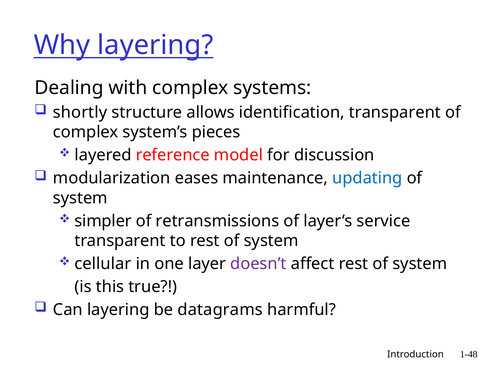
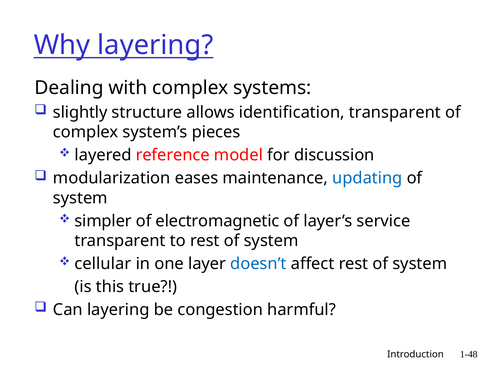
shortly: shortly -> slightly (80, 113)
retransmissions: retransmissions -> electromagnetic (218, 221)
doesn’t colour: purple -> blue (258, 264)
datagrams: datagrams -> congestion (220, 310)
